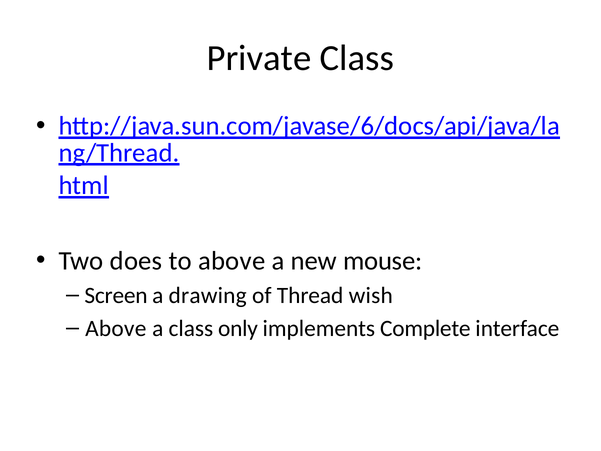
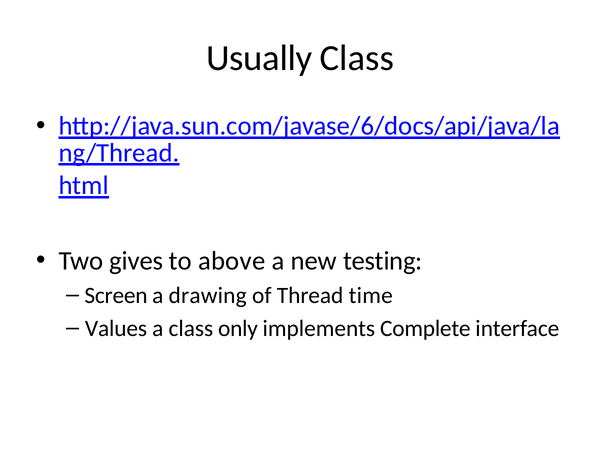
Private: Private -> Usually (259, 58)
does: does -> gives (136, 261)
mouse: mouse -> testing (383, 261)
wish: wish -> time (371, 295)
Above: Above -> Values (116, 328)
